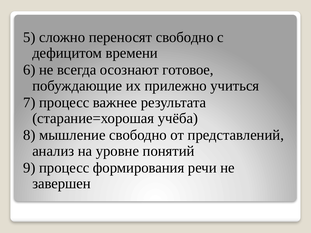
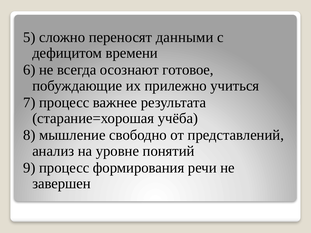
переносят свободно: свободно -> данными (185, 37)
